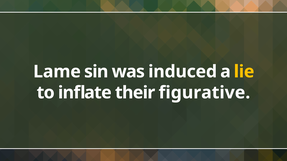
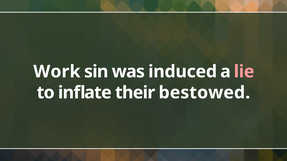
Lame: Lame -> Work (57, 72)
lie colour: yellow -> pink (244, 72)
figurative: figurative -> bestowed (204, 93)
